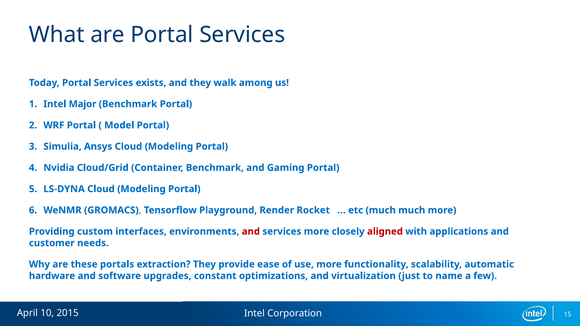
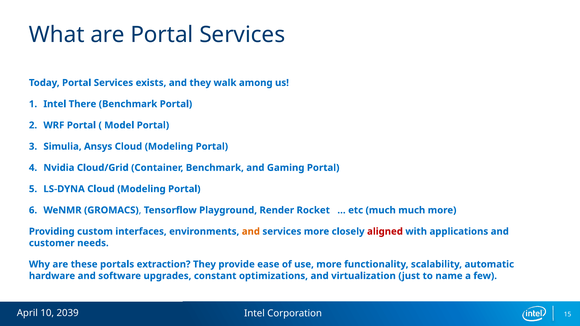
Major: Major -> There (82, 104)
and colour: red -> orange (251, 232)
2015: 2015 -> 2039 (68, 313)
